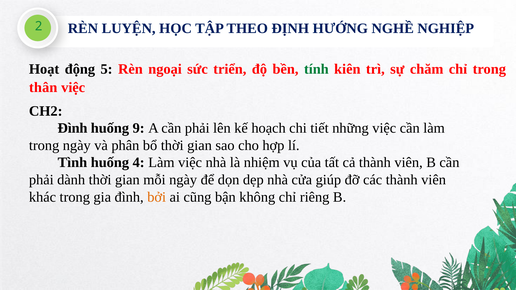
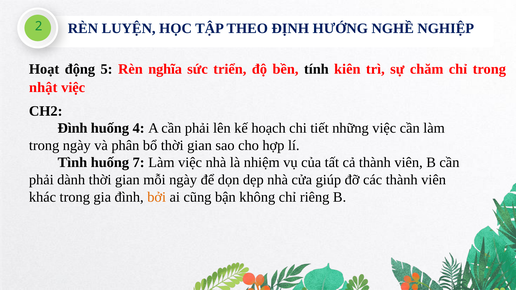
ngoại: ngoại -> nghĩa (165, 69)
tính colour: green -> black (316, 69)
thân: thân -> nhật (43, 87)
9: 9 -> 4 (139, 128)
4: 4 -> 7 (139, 163)
